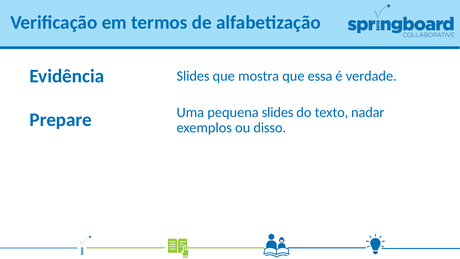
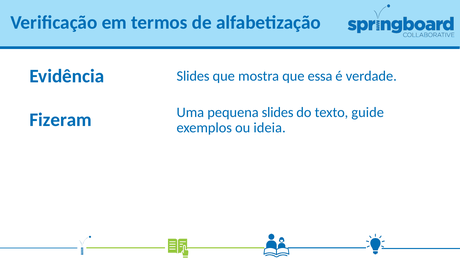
nadar: nadar -> guide (368, 112)
Prepare: Prepare -> Fizeram (61, 120)
disso: disso -> ideia (270, 128)
